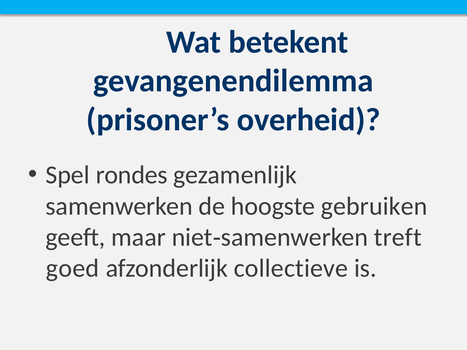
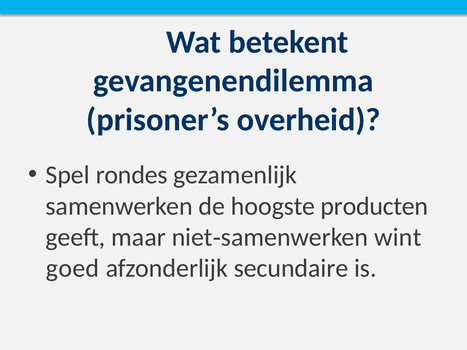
gebruiken: gebruiken -> producten (374, 206)
treft: treft -> wint (398, 237)
collectieve: collectieve -> secundaire (291, 269)
